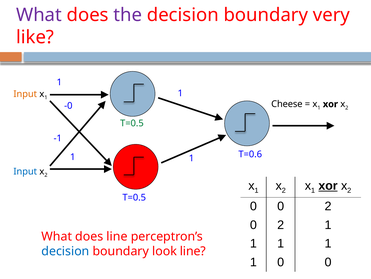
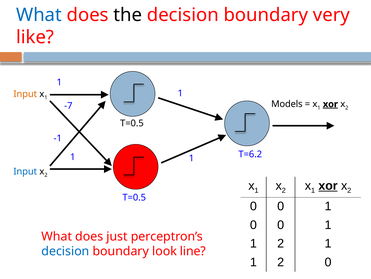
What colour: purple -> blue (39, 15)
the colour: purple -> black (128, 15)
Cheese: Cheese -> Models (287, 104)
xor underline: none -> present (330, 104)
-0: -0 -> -7 (68, 106)
T=0.5 colour: green -> black (132, 123)
T=0.6: T=0.6 -> T=6.2 (250, 154)
2: 2 -> 1 (328, 206)
2: 2 -> 0 (281, 224)
does line: line -> just (117, 236)
1: 1 -> 2 (281, 243)
0: 0 -> 2 (281, 261)
